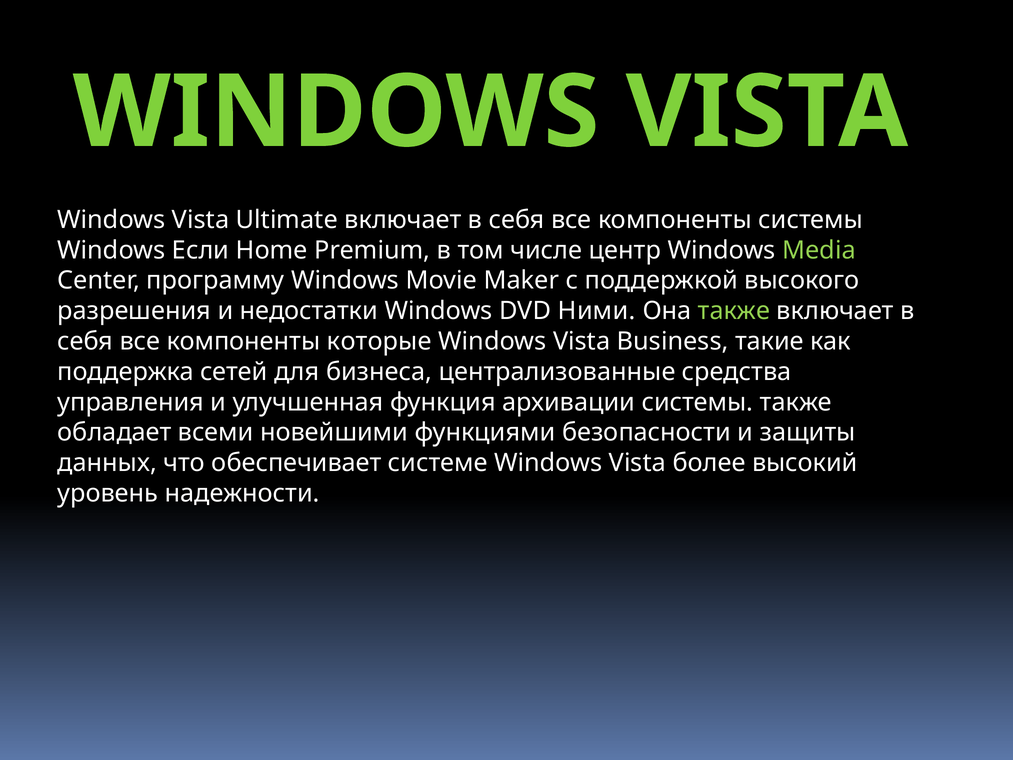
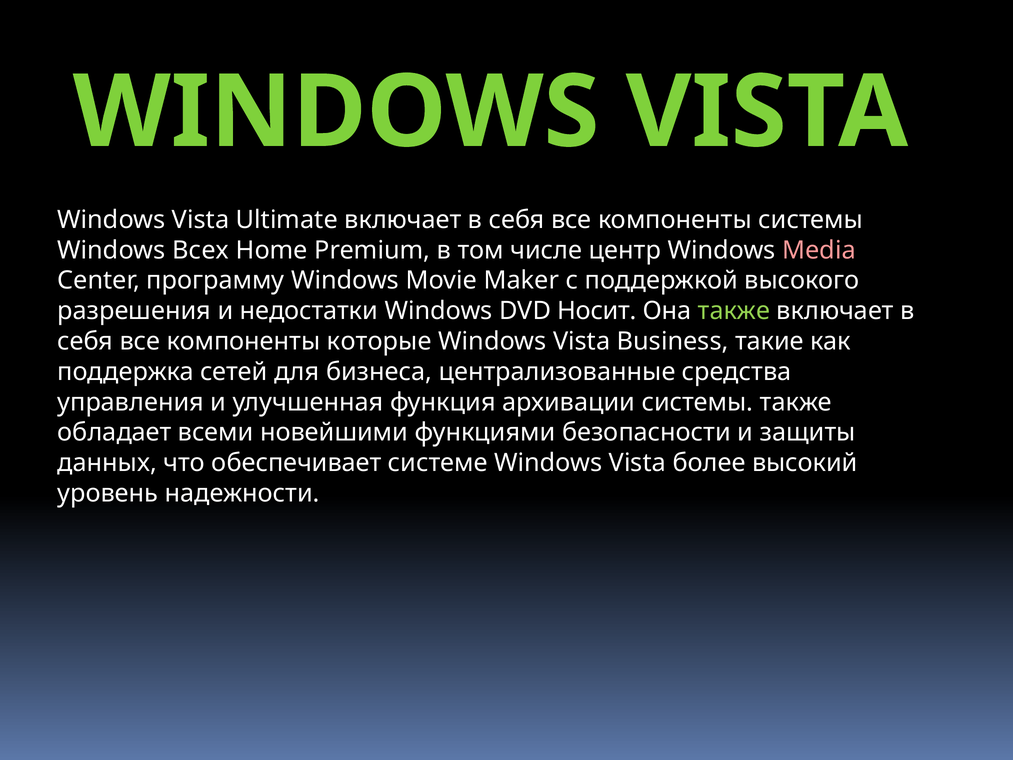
Если: Если -> Всех (200, 250)
Media colour: light green -> pink (819, 250)
Ними: Ними -> Носит (597, 311)
